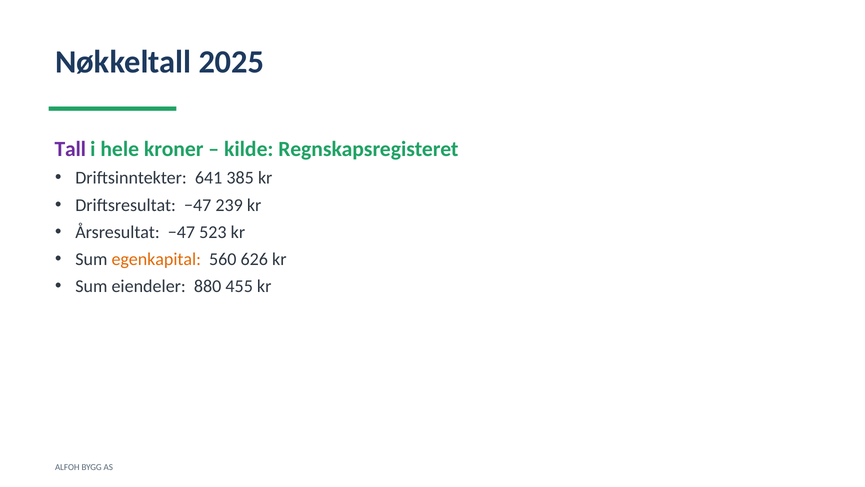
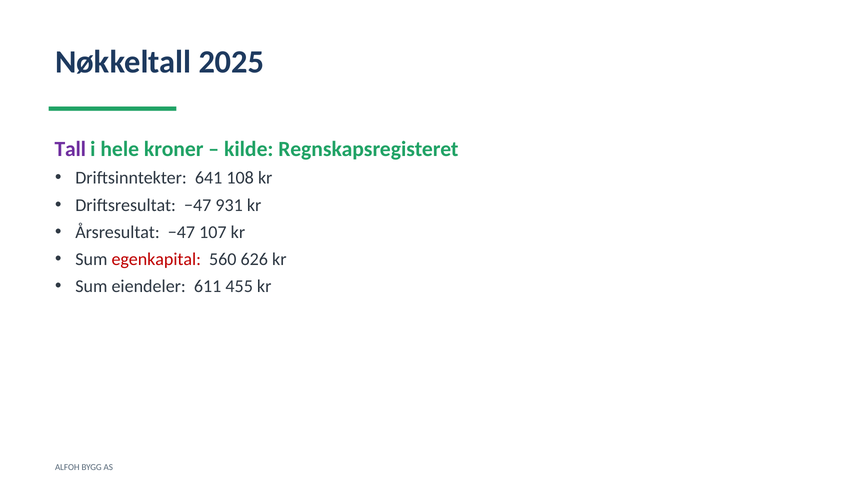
385: 385 -> 108 (240, 178)
239: 239 -> 931 (229, 205)
523: 523 -> 107 (213, 232)
egenkapital colour: orange -> red (156, 259)
880: 880 -> 611 (208, 286)
